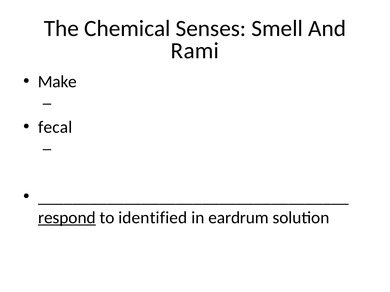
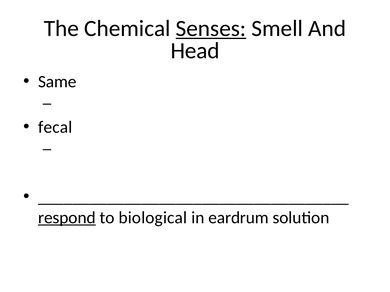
Senses underline: none -> present (211, 28)
Rami: Rami -> Head (195, 51)
Make: Make -> Same (57, 82)
identified: identified -> biological (153, 218)
